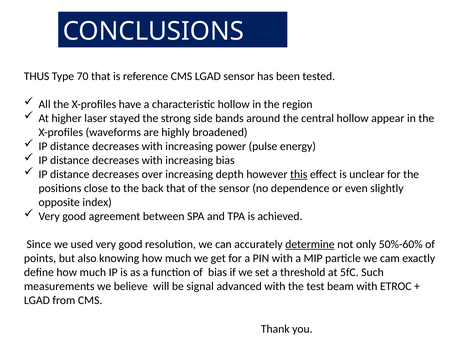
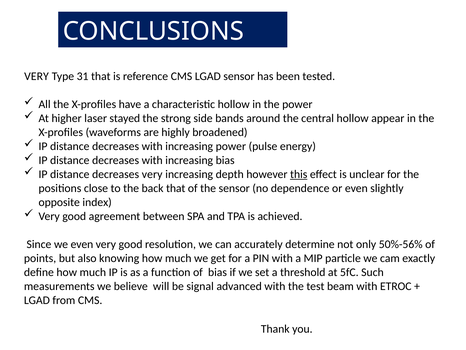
THUS: THUS -> VERY (36, 76)
70: 70 -> 31 (83, 76)
the region: region -> power (297, 104)
decreases over: over -> very (152, 174)
we used: used -> even (82, 244)
determine underline: present -> none (310, 244)
50%-60%: 50%-60% -> 50%-56% (401, 244)
